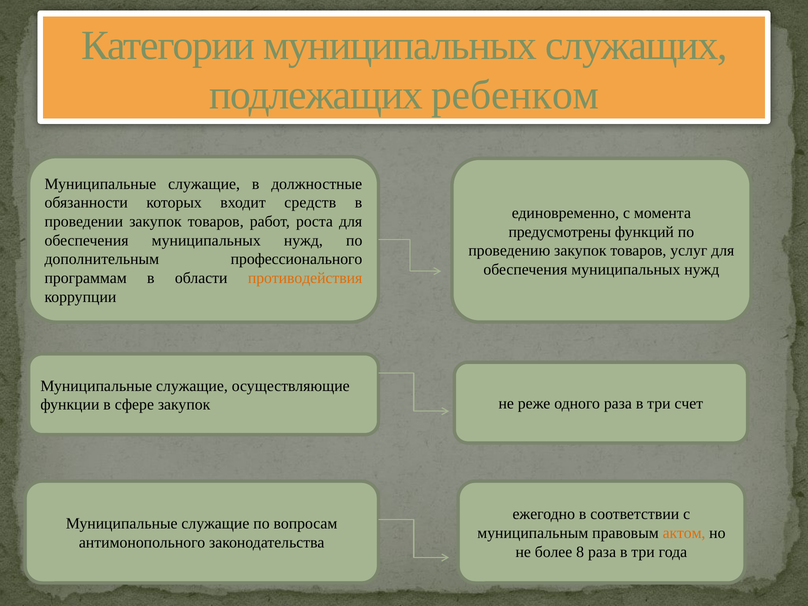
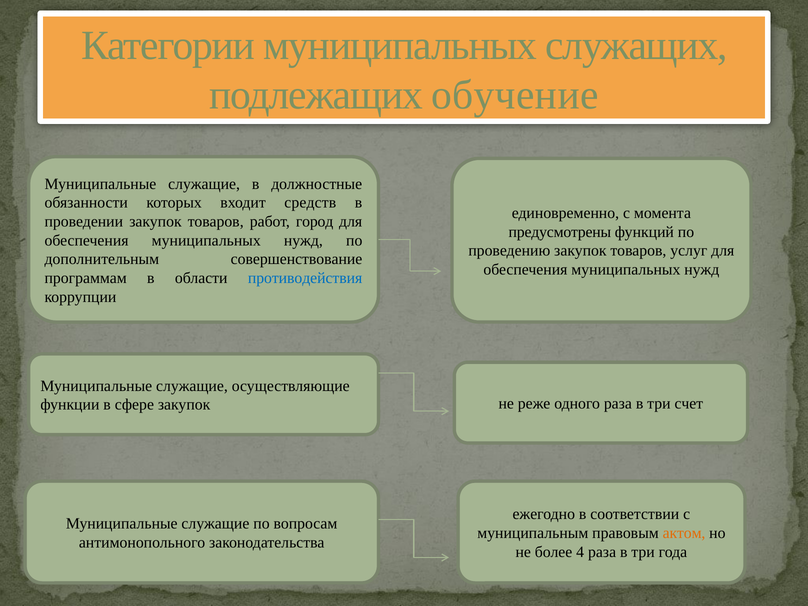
ребенком: ребенком -> обучение (515, 95)
роста: роста -> город (315, 222)
профессионального: профессионального -> совершенствование (297, 259)
противодействия colour: orange -> blue (305, 278)
8: 8 -> 4 (580, 552)
